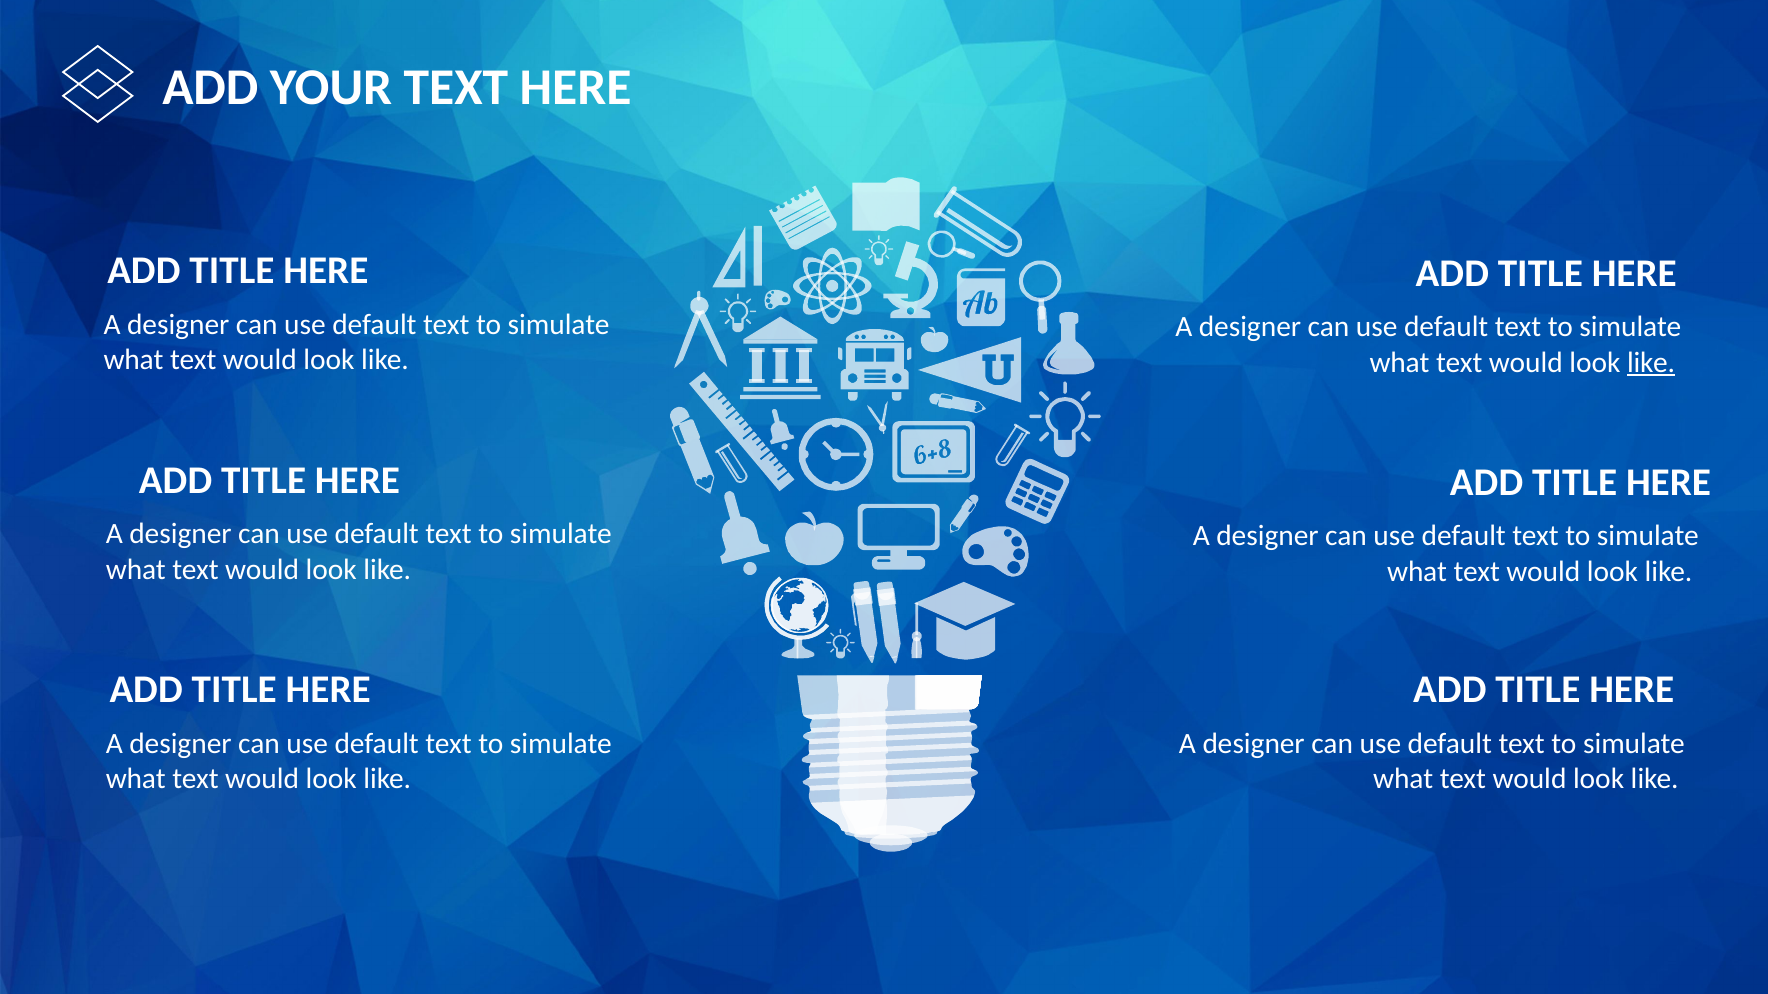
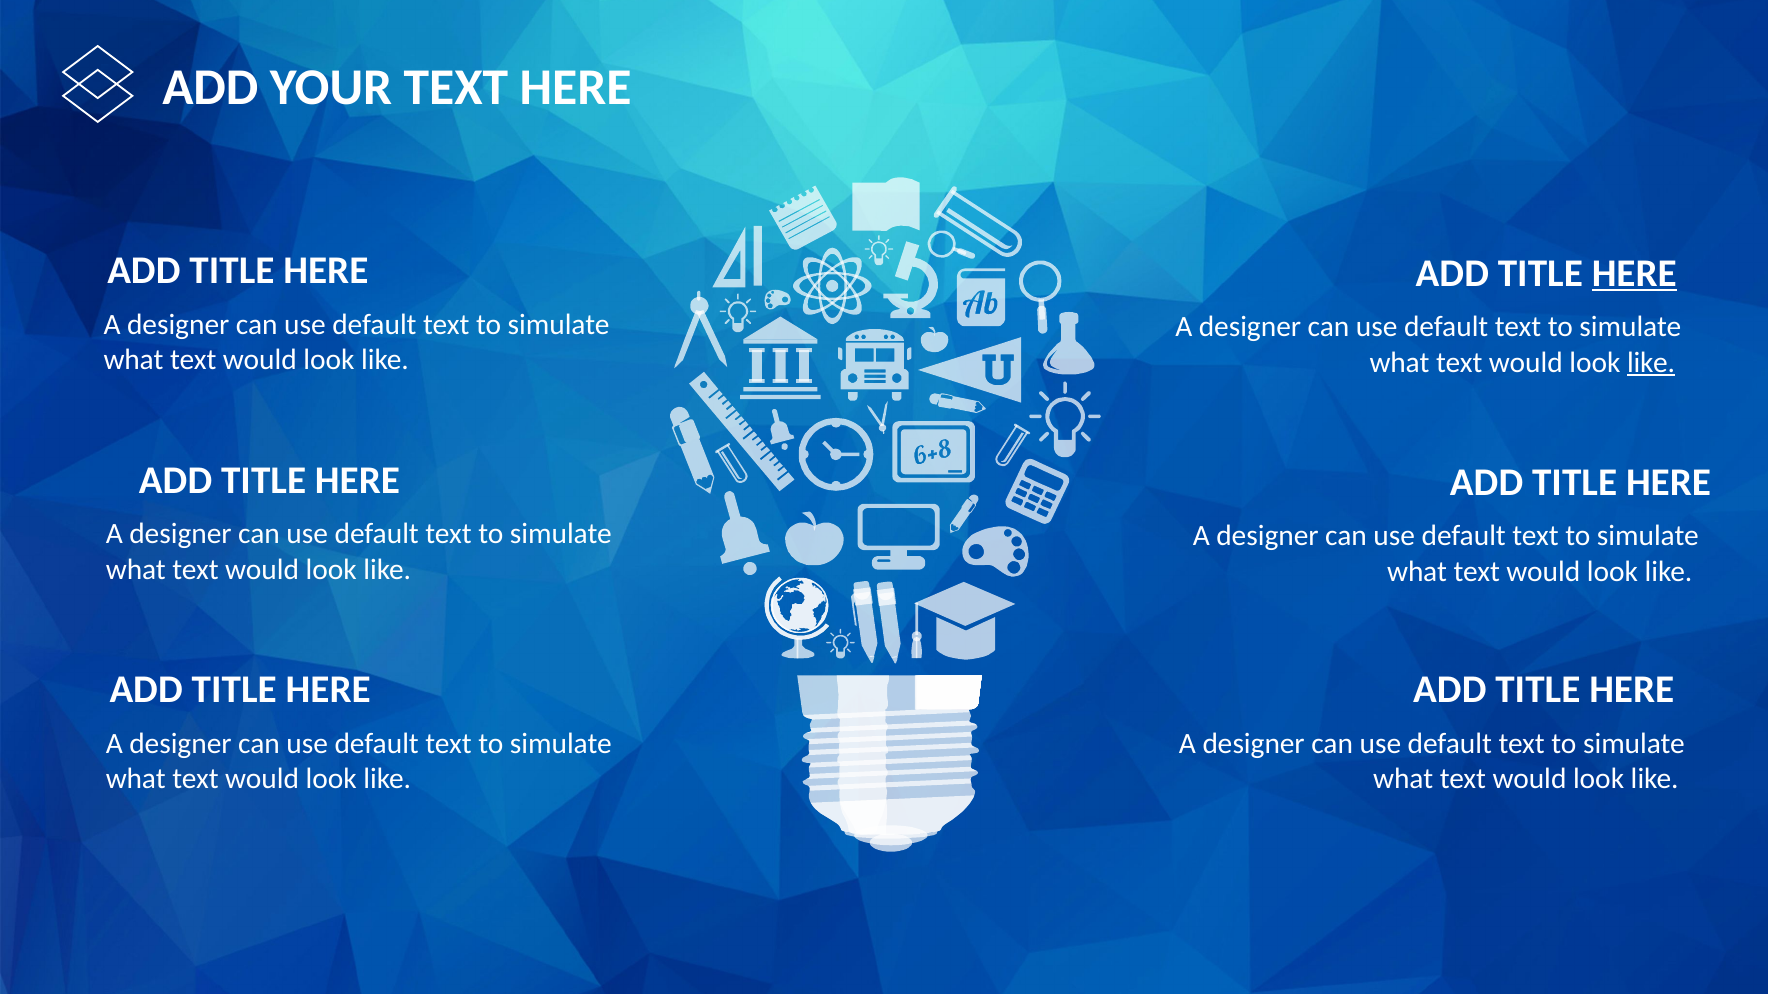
HERE underline: none -> present (1634, 273)
